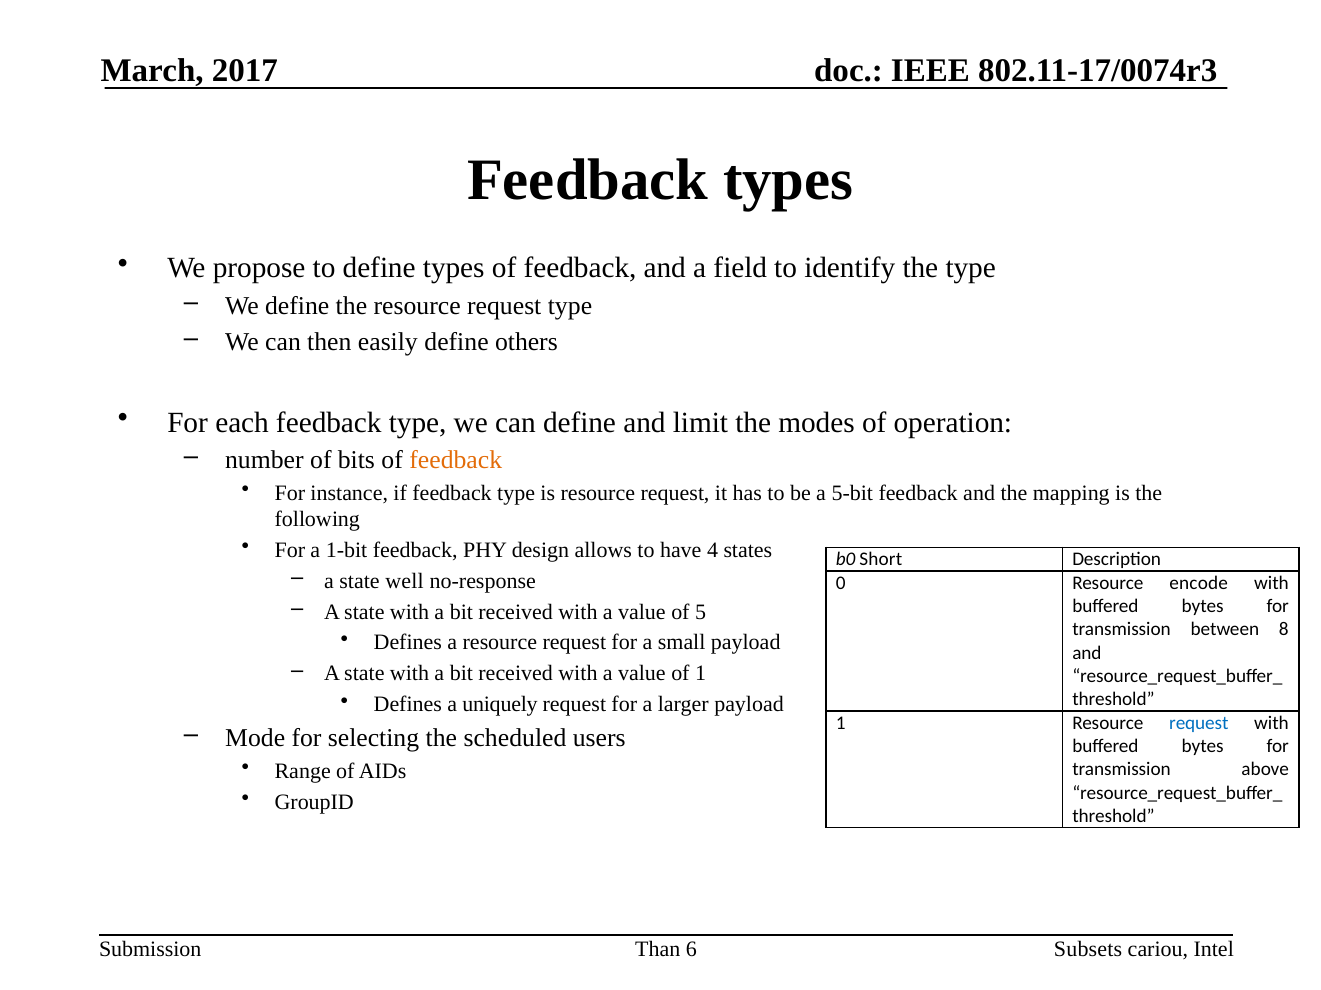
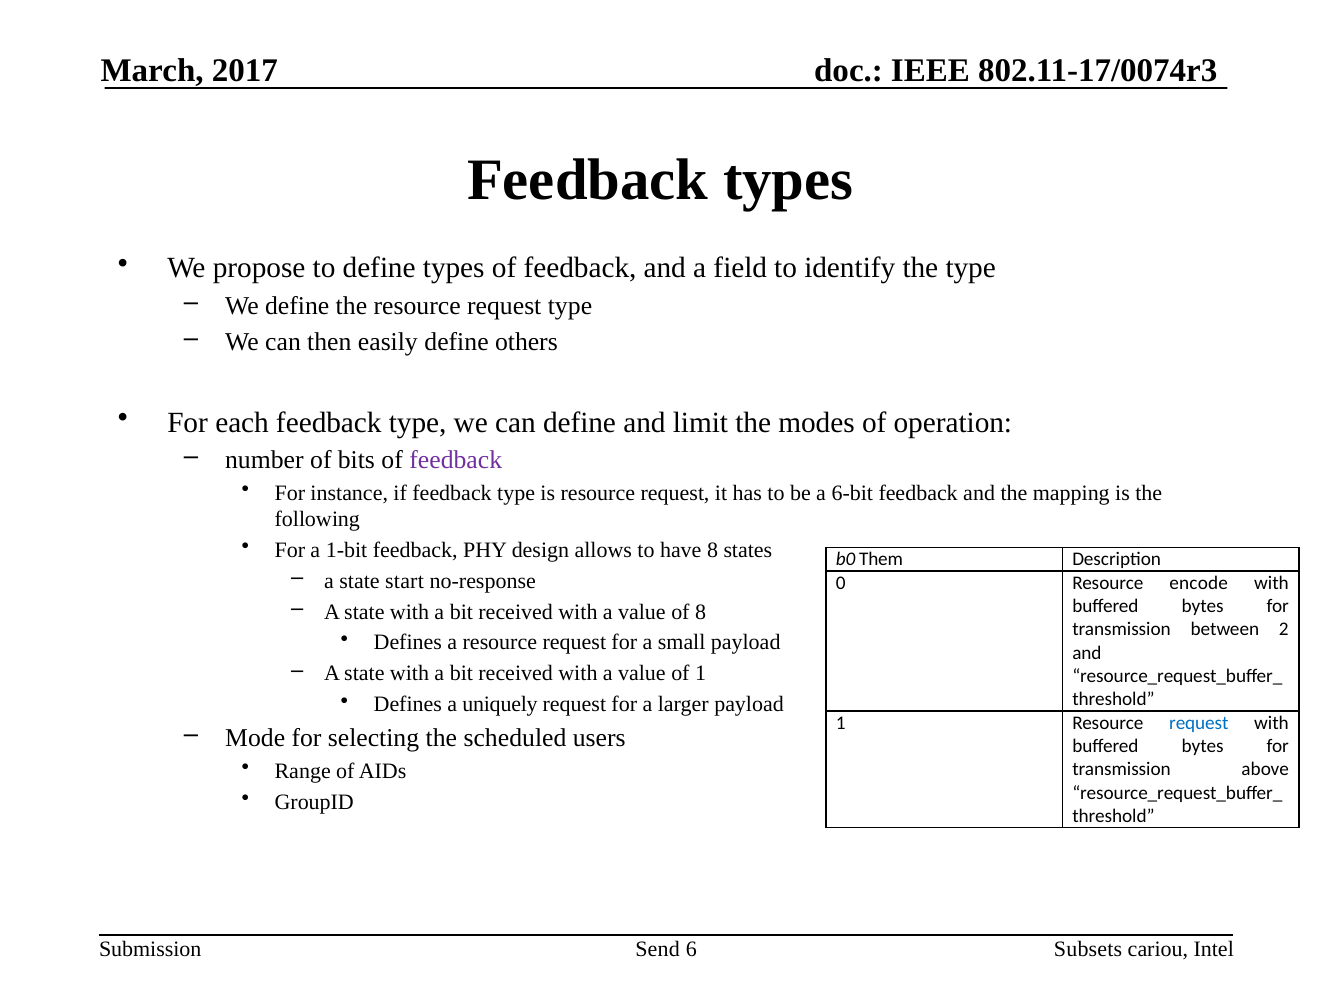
feedback colour: orange -> purple (456, 461)
5-bit: 5-bit -> 6-bit (852, 493)
have 4: 4 -> 8 (713, 551)
Short: Short -> Them (881, 560)
well: well -> start (405, 581)
of 5: 5 -> 8 (701, 612)
8: 8 -> 2 (1284, 630)
Than: Than -> Send (658, 950)
